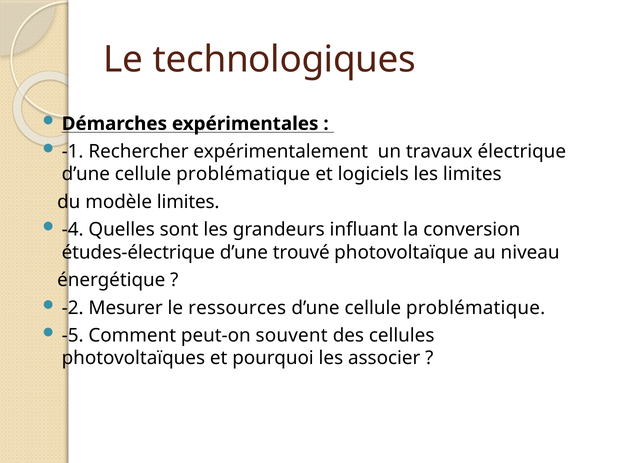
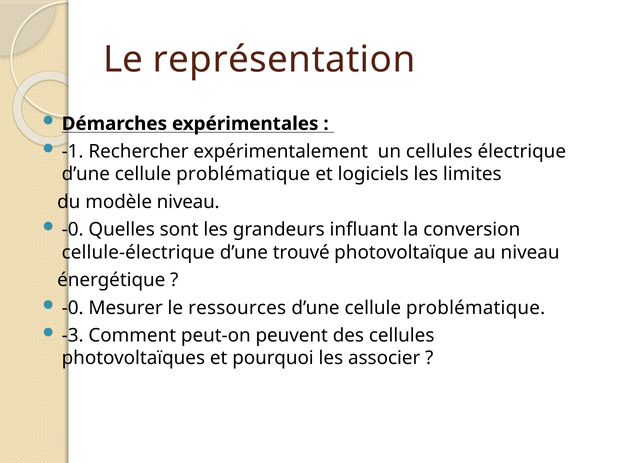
technologiques: technologiques -> représentation (284, 60)
un travaux: travaux -> cellules (439, 152)
modèle limites: limites -> niveau (188, 202)
-4: -4 -> -0 (73, 230)
études-électrique: études-électrique -> cellule-électrique (138, 253)
-2: -2 -> -0 (73, 308)
-5: -5 -> -3 (73, 336)
souvent: souvent -> peuvent (292, 336)
